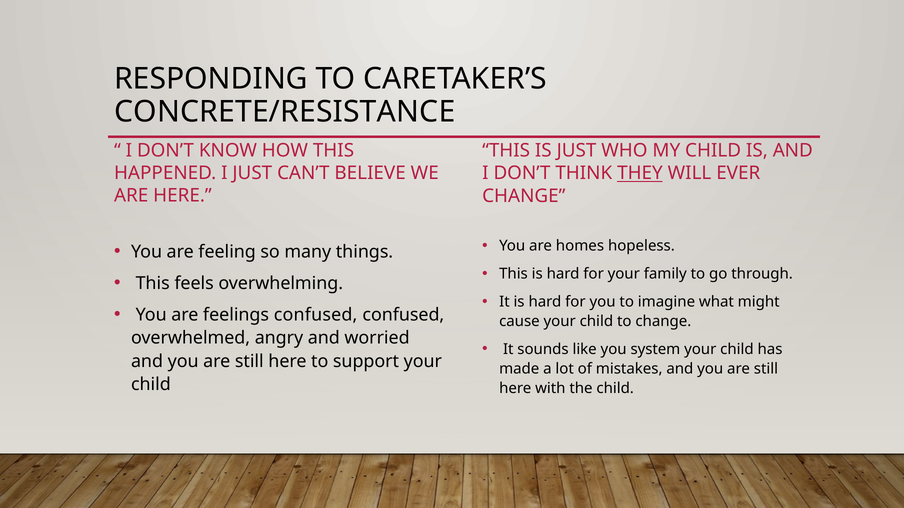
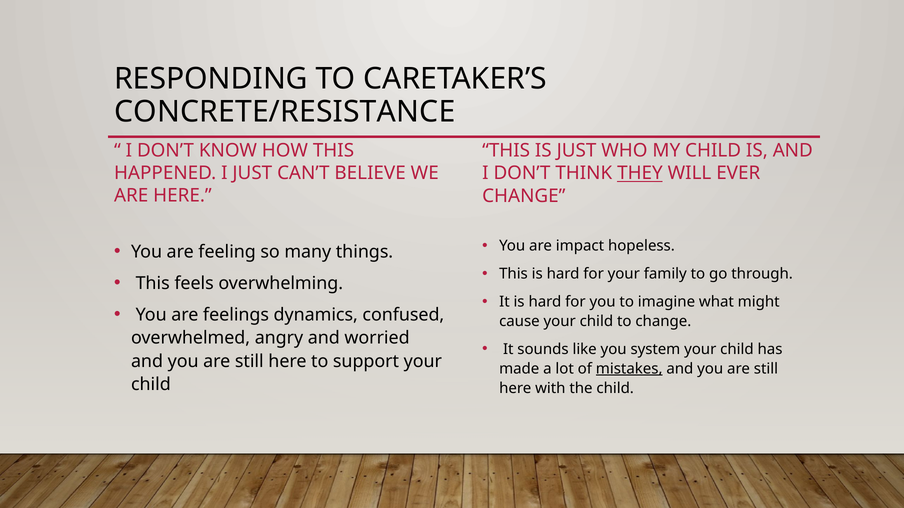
homes: homes -> impact (580, 246)
feelings confused: confused -> dynamics (316, 315)
mistakes underline: none -> present (629, 369)
